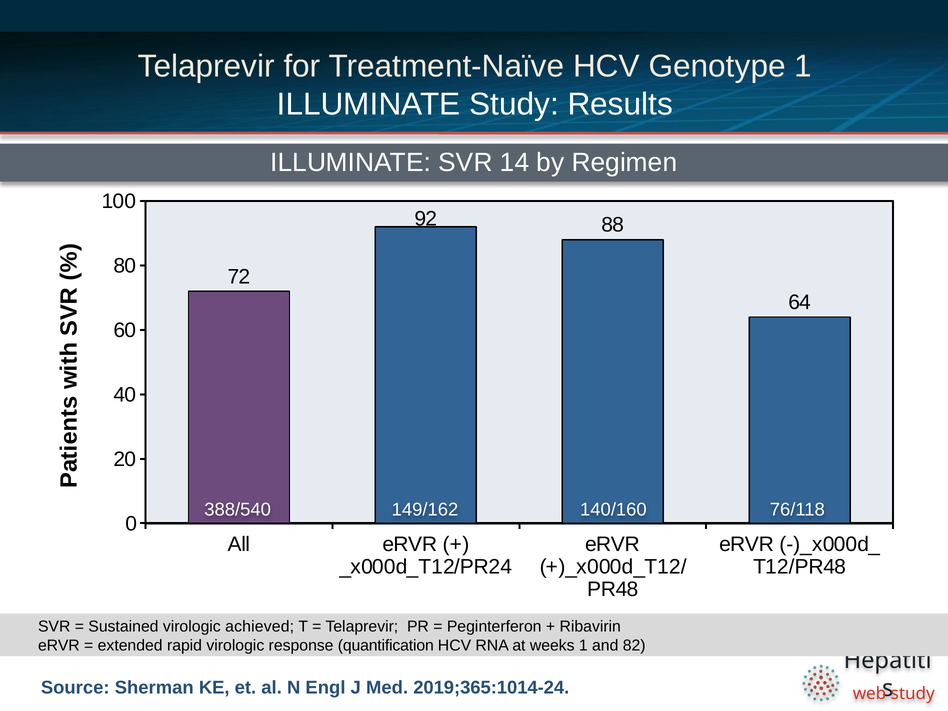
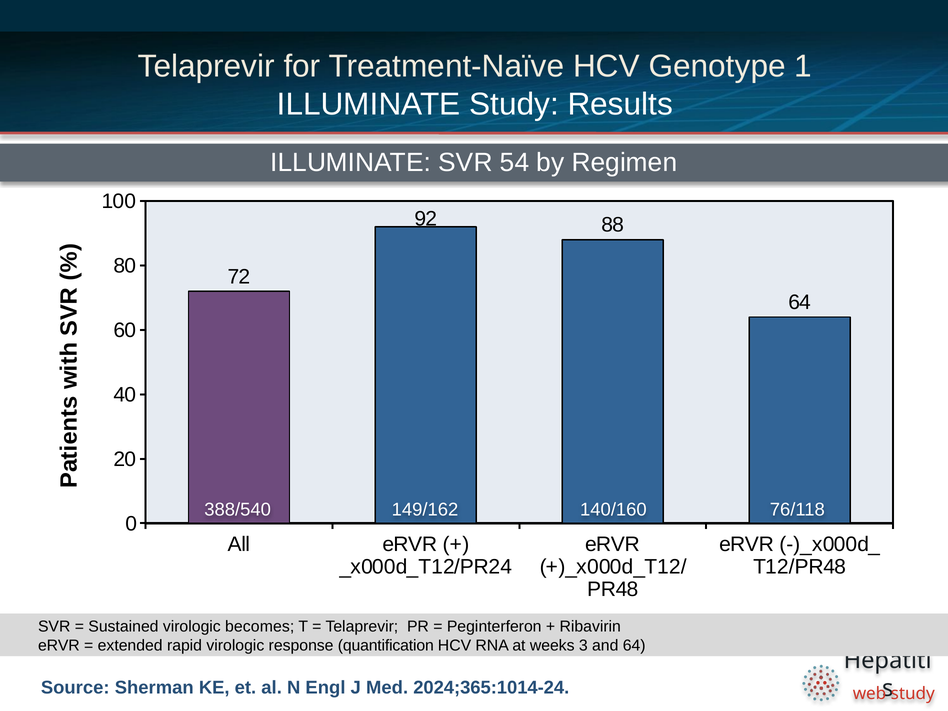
14: 14 -> 54 (515, 162)
achieved: achieved -> becomes (260, 626)
weeks 1: 1 -> 3 (583, 645)
and 82: 82 -> 64 (634, 645)
2019;365:1014-24: 2019;365:1014-24 -> 2024;365:1014-24 (491, 688)
